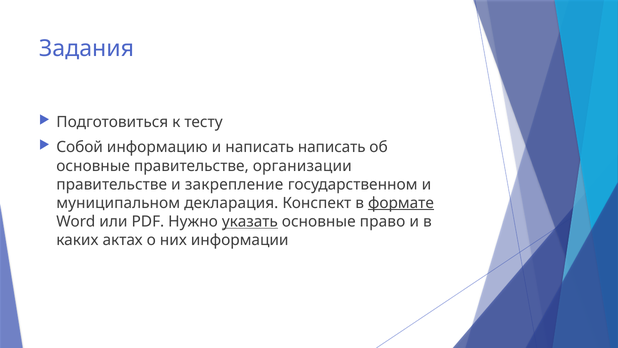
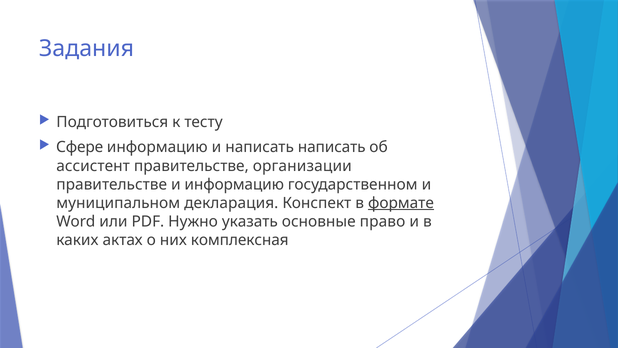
Собой: Собой -> Сфере (80, 147)
основные: основные -> ассистент (93, 166)
и закрепление: закрепление -> информацию (234, 184)
указать underline: present -> none (250, 221)
информации: информации -> комплексная (240, 240)
